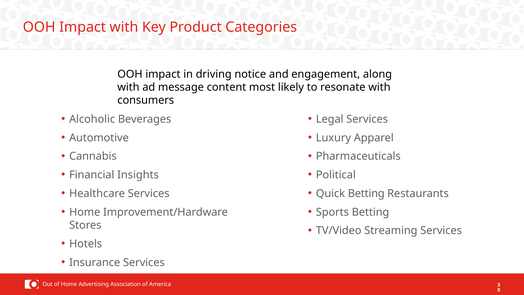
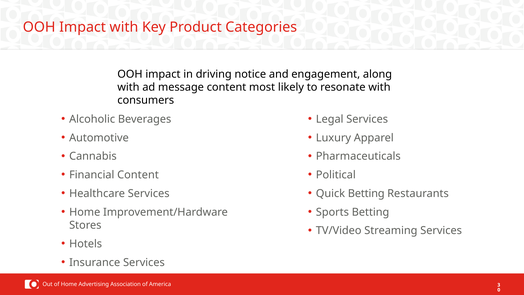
Financial Insights: Insights -> Content (138, 175)
